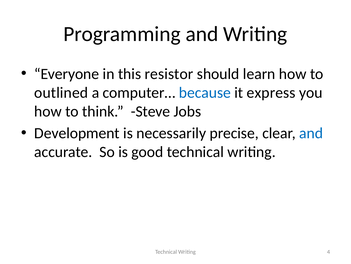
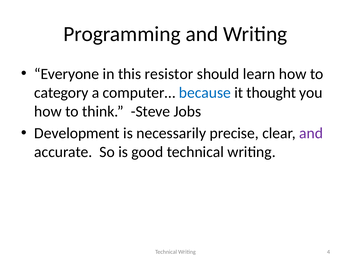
outlined: outlined -> category (61, 92)
express: express -> thought (271, 92)
and colour: blue -> purple (311, 133)
